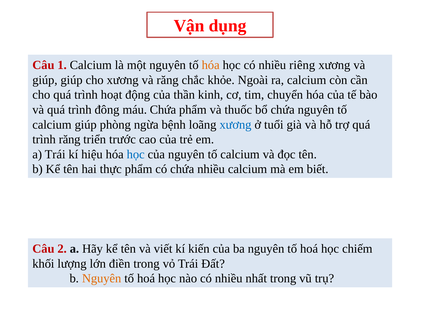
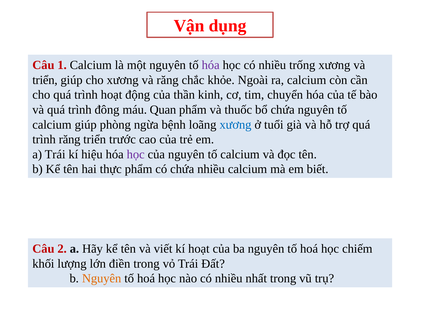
hóa colour: orange -> purple (211, 65)
riêng: riêng -> trống (302, 65)
giúp: giúp -> triển (45, 80)
máu Chứa: Chứa -> Quan (163, 110)
học colour: blue -> purple (136, 155)
kí kiến: kiến -> hoạt (199, 249)
